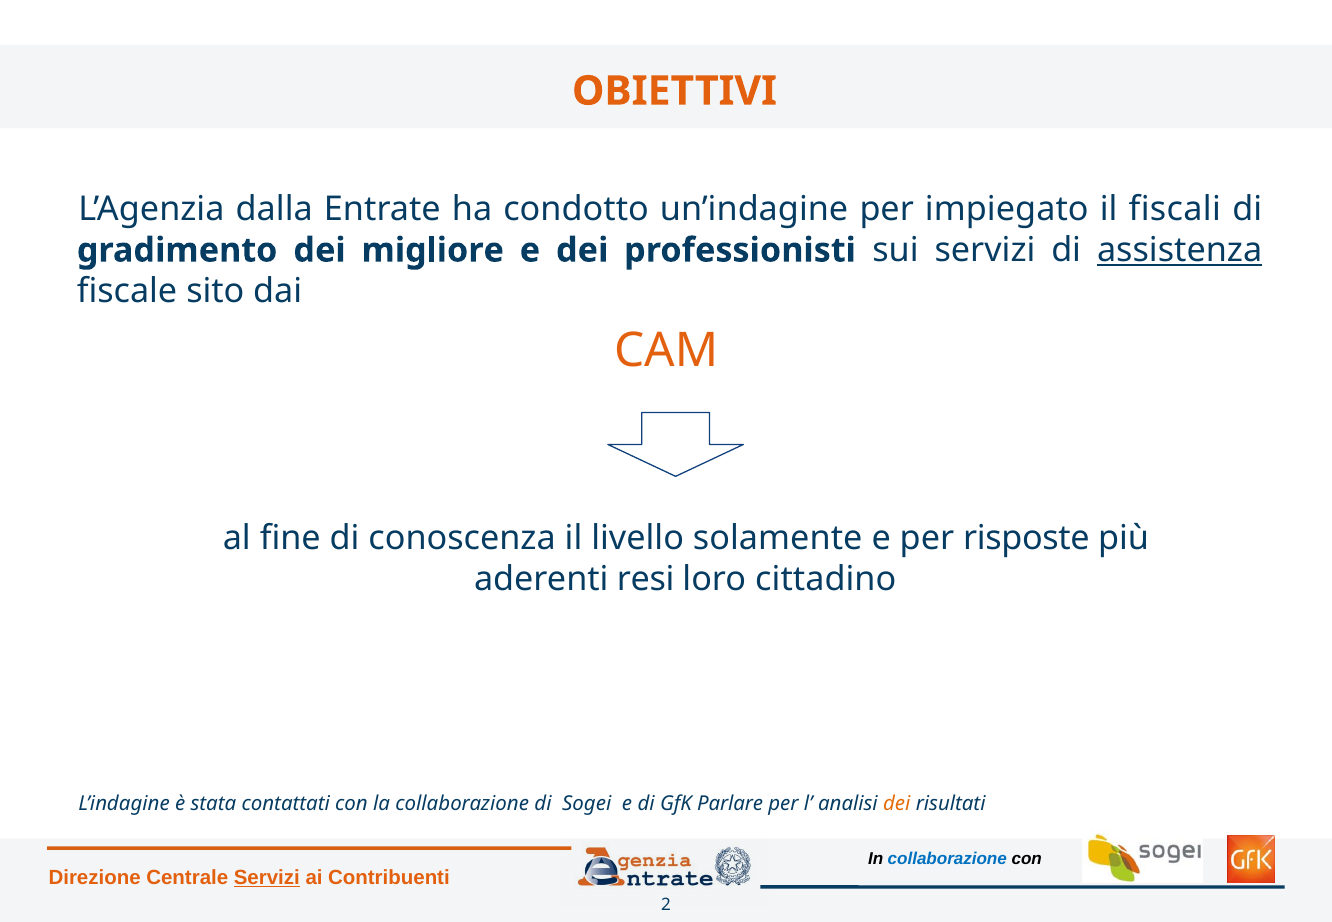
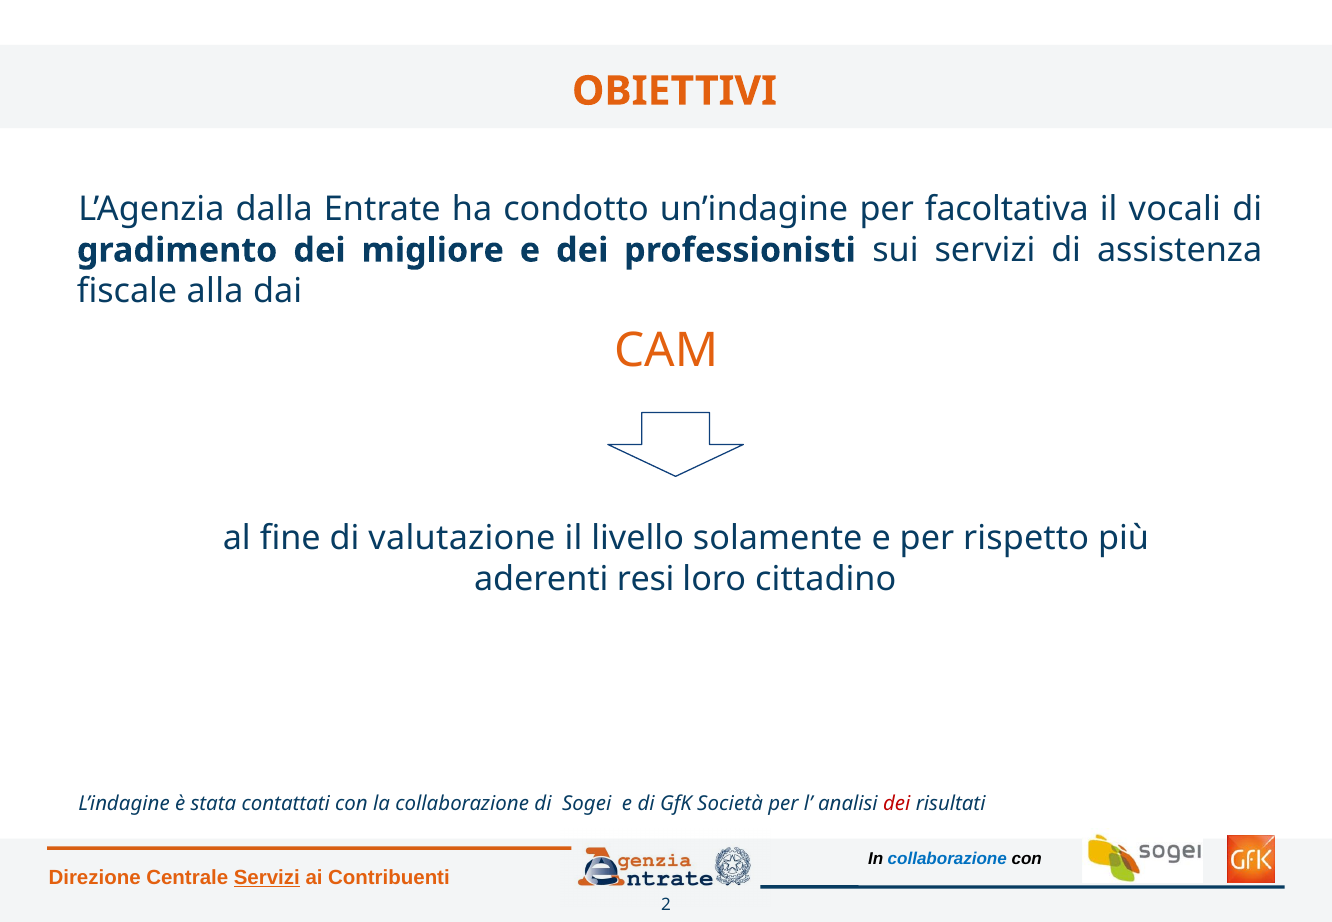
impiegato: impiegato -> facoltativa (1007, 209)
fiscali: fiscali -> vocali (1175, 209)
assistenza underline: present -> none (1180, 250)
sito: sito -> alla (215, 291)
conoscenza: conoscenza -> valutazione (462, 538)
risposte: risposte -> rispetto (1026, 538)
Parlare: Parlare -> Società (730, 803)
dei colour: orange -> red (897, 803)
